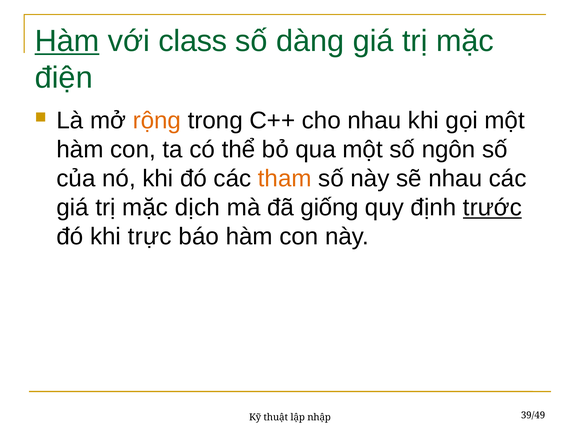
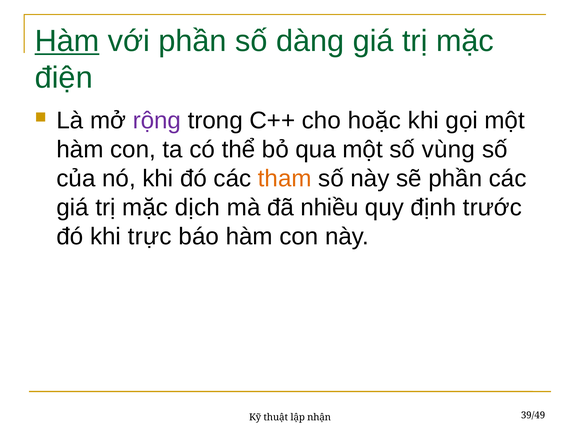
với class: class -> phần (193, 41)
rộng colour: orange -> purple (157, 121)
cho nhau: nhau -> hoặc (374, 121)
ngôn: ngôn -> vùng (448, 150)
sẽ nhau: nhau -> phần (455, 179)
giống: giống -> nhiều (330, 208)
trước underline: present -> none (492, 208)
nhập: nhập -> nhận (319, 417)
